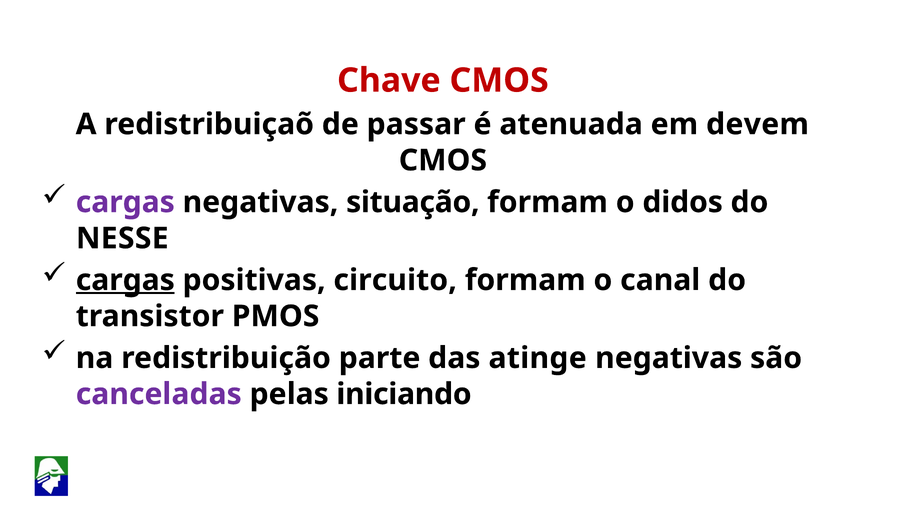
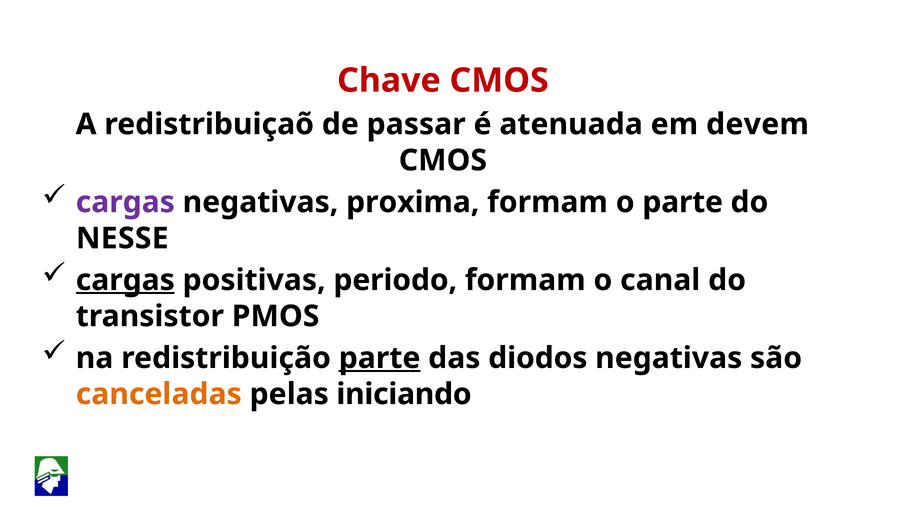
situação: situação -> proxima (413, 202)
o didos: didos -> parte (683, 202)
circuito: circuito -> periodo (395, 280)
parte underline: none -> present (380, 358)
atinge: atinge -> diodos (538, 358)
canceladas colour: purple -> orange (159, 395)
